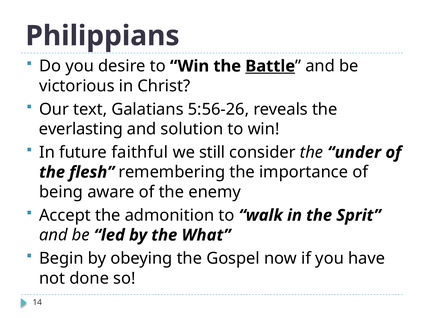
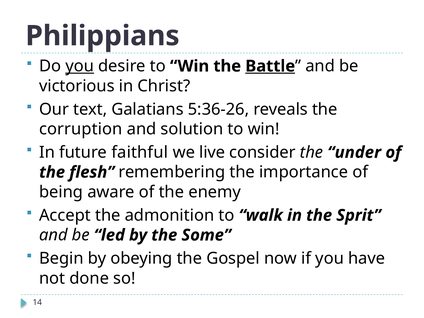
you underline: none -> present (80, 66)
5:56-26: 5:56-26 -> 5:36-26 (218, 109)
everlasting: everlasting -> corruption (81, 129)
still: still -> live (212, 152)
What: What -> Some (206, 235)
